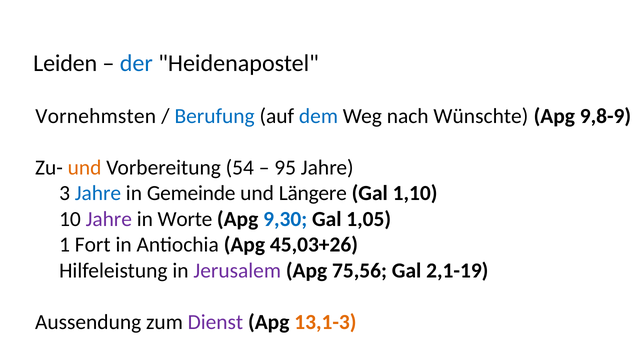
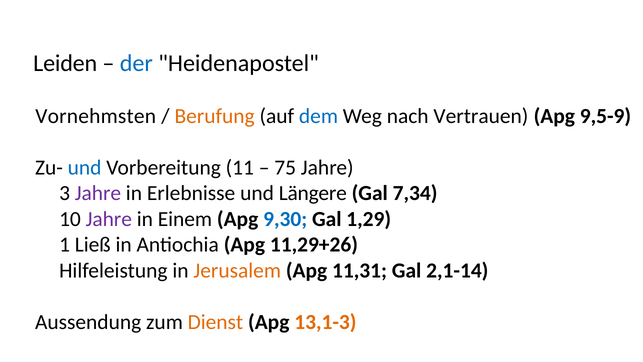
Berufung colour: blue -> orange (215, 116)
Wünschte: Wünschte -> Vertrauen (481, 116)
9,8-9: 9,8-9 -> 9,5-9 (605, 116)
und colour: orange -> blue (85, 167)
54: 54 -> 11 (240, 167)
95: 95 -> 75 (285, 167)
Jahre colour: blue -> purple (98, 193)
Gemeinde: Gemeinde -> Erlebnisse (191, 193)
1,10: 1,10 -> 7,34 (415, 193)
Worte: Worte -> Einem (185, 219)
1,05: 1,05 -> 1,29 (369, 219)
Fort: Fort -> Ließ (93, 245)
45,03+26: 45,03+26 -> 11,29+26 (314, 245)
Jerusalem colour: purple -> orange (237, 270)
75,56: 75,56 -> 11,31 (360, 270)
2,1-19: 2,1-19 -> 2,1-14 (457, 270)
Dienst colour: purple -> orange (215, 322)
